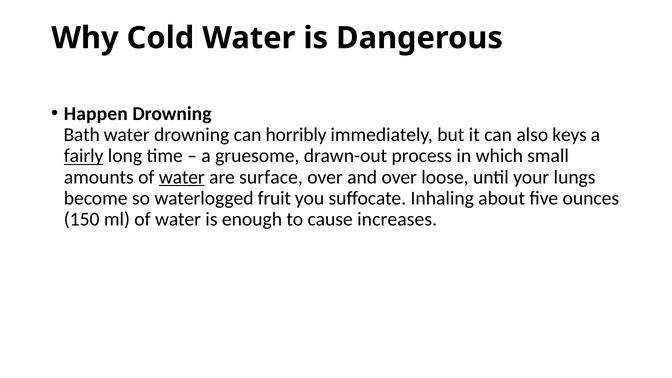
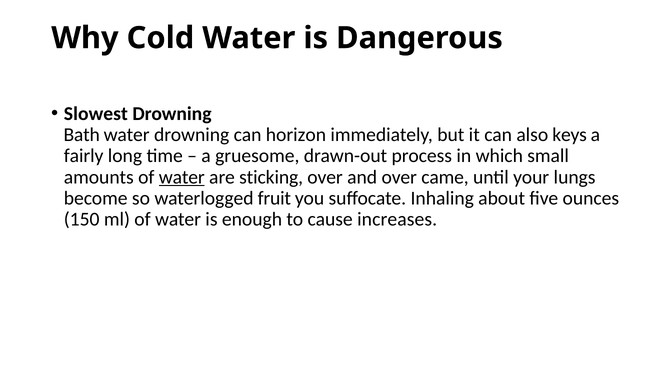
Happen: Happen -> Slowest (96, 114)
horribly: horribly -> horizon (296, 135)
fairly underline: present -> none (84, 156)
surface: surface -> sticking (271, 177)
loose: loose -> came (445, 177)
